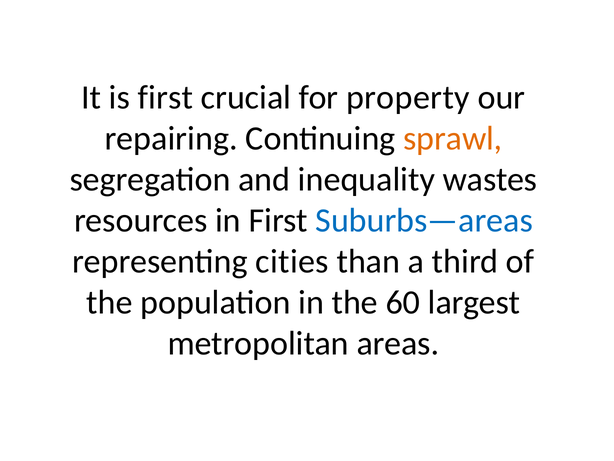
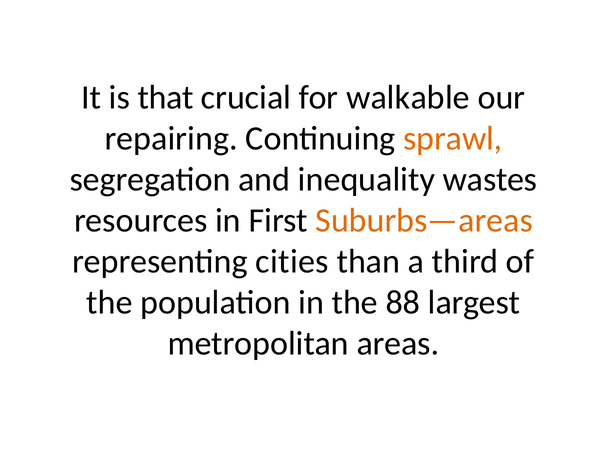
is first: first -> that (166, 98)
property: property -> walkable (408, 98)
Suburbs—areas colour: blue -> orange (424, 220)
60: 60 -> 88 (403, 302)
